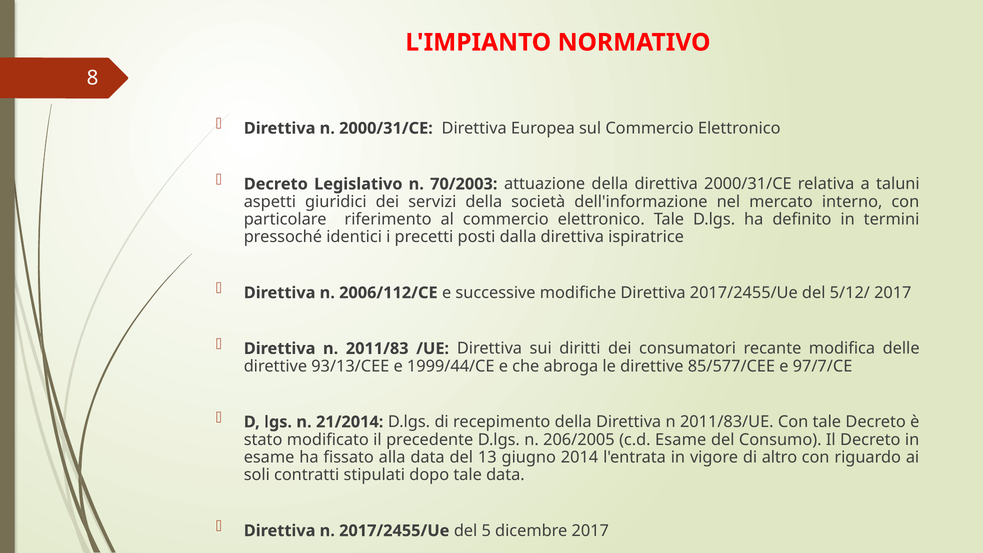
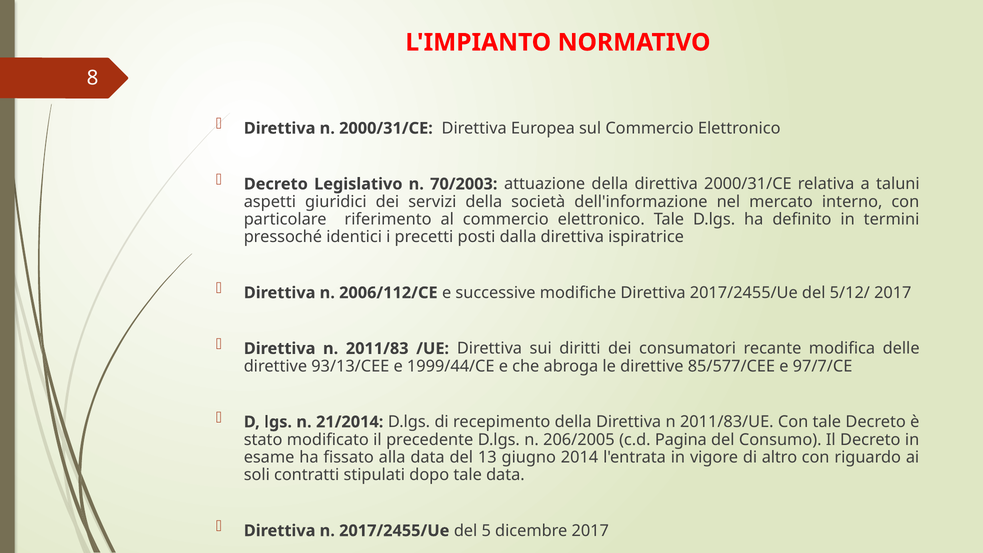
c.d Esame: Esame -> Pagina (681, 440)
